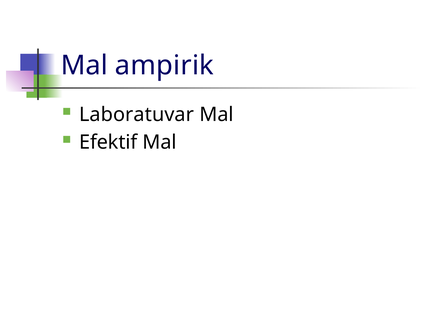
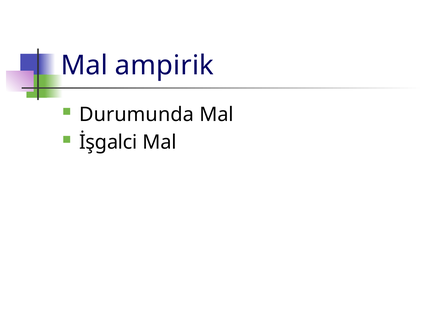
Laboratuvar: Laboratuvar -> Durumunda (137, 114)
Efektif: Efektif -> İşgalci (108, 142)
